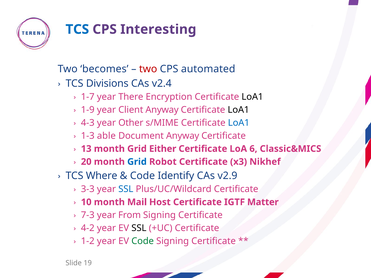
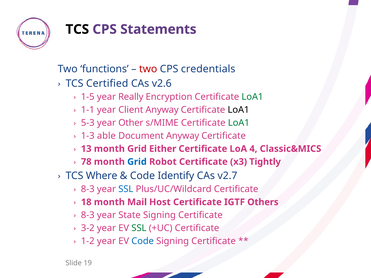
TCS colour: blue -> black (77, 29)
Interesting: Interesting -> Statements (158, 29)
becomes: becomes -> functions (104, 69)
automated: automated -> credentials (208, 69)
Divisions: Divisions -> Certified (107, 83)
v2.4: v2.4 -> v2.6 (162, 83)
1-7: 1-7 -> 1-5 (88, 97)
There: There -> Really (131, 97)
LoA1 colour: black -> green (252, 97)
1-9: 1-9 -> 1-1 (88, 110)
4-3: 4-3 -> 5-3 (88, 123)
LoA1 colour: blue -> green (239, 123)
6: 6 -> 4 (253, 149)
20: 20 -> 78 (86, 162)
Nikhef: Nikhef -> Tightly (265, 162)
v2.9: v2.9 -> v2.7 (227, 176)
3-3: 3-3 -> 8-3 (88, 189)
10: 10 -> 18 (86, 202)
Matter: Matter -> Others (263, 202)
7-3: 7-3 -> 8-3 (88, 215)
From: From -> State (129, 215)
4-2: 4-2 -> 3-2 (88, 228)
SSL colour: black -> green (139, 228)
Code colour: green -> blue (143, 241)
